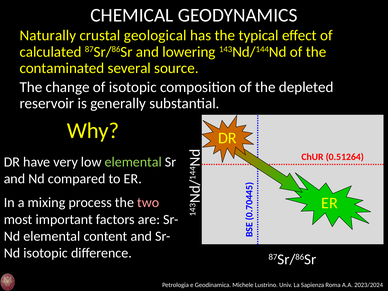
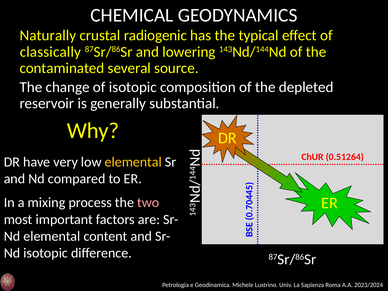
geological: geological -> radiogenic (155, 35)
calculated: calculated -> classically (50, 52)
elemental colour: light green -> yellow (133, 162)
